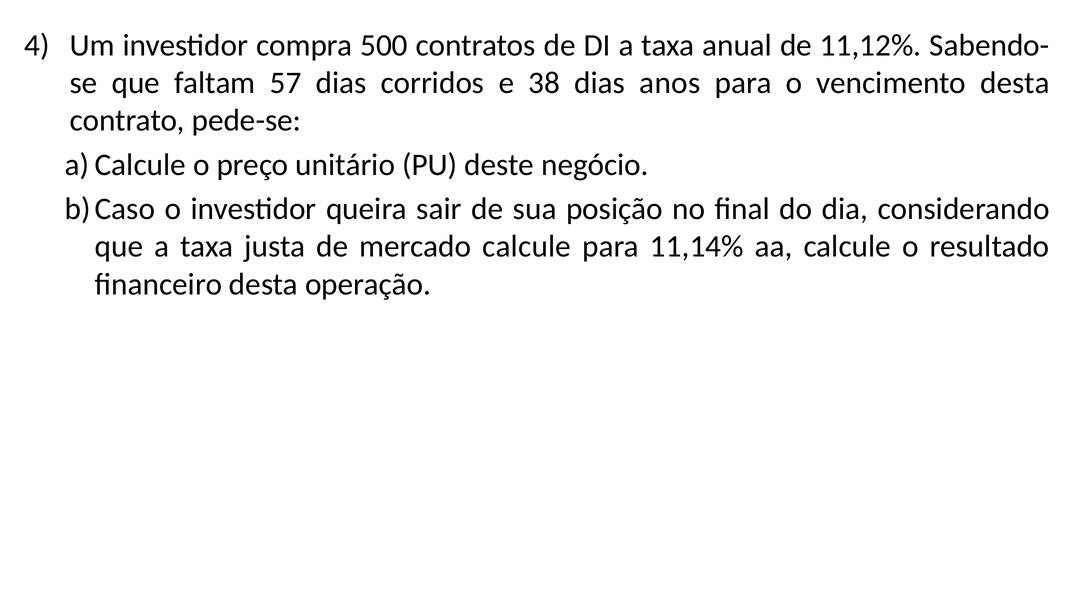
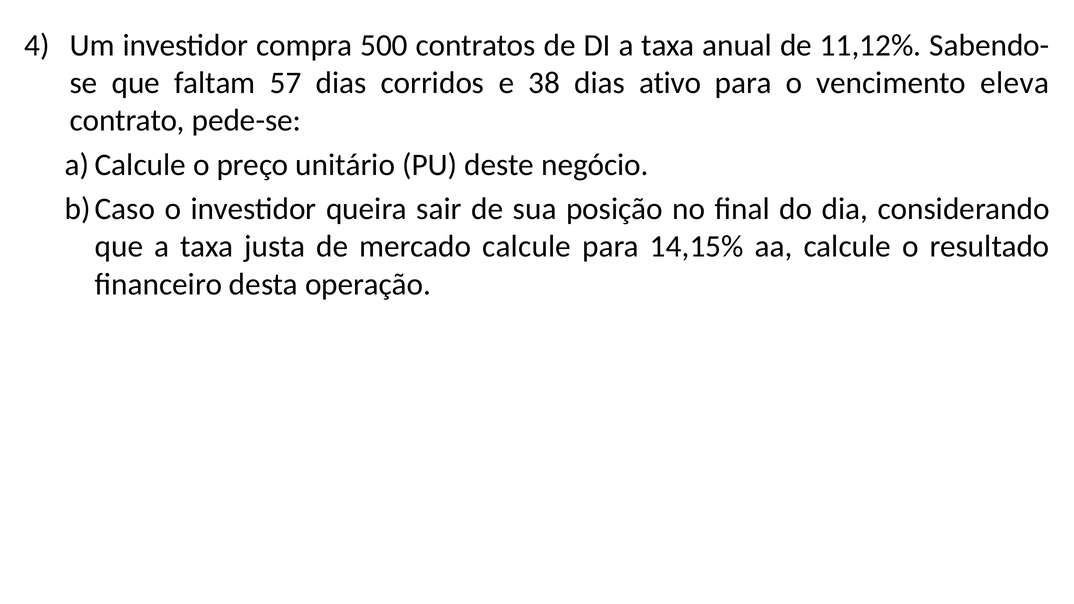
anos: anos -> ativo (670, 83)
vencimento desta: desta -> eleva (1015, 83)
11,14%: 11,14% -> 14,15% (697, 247)
